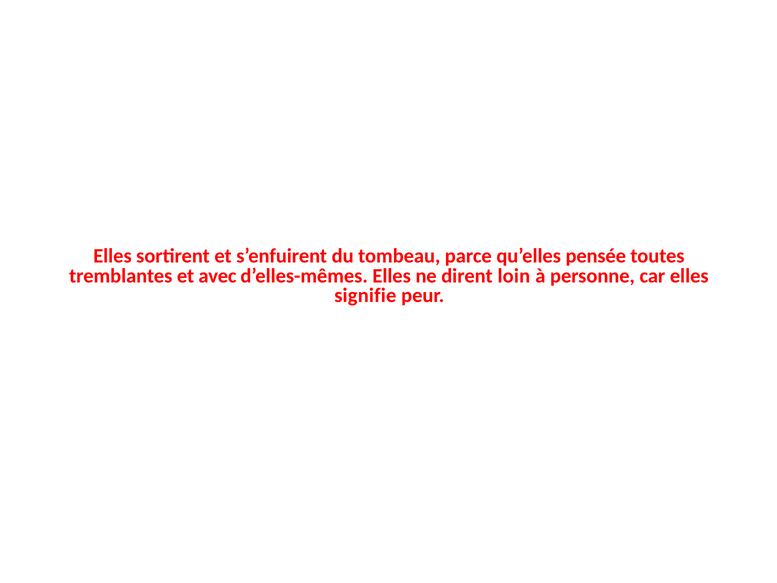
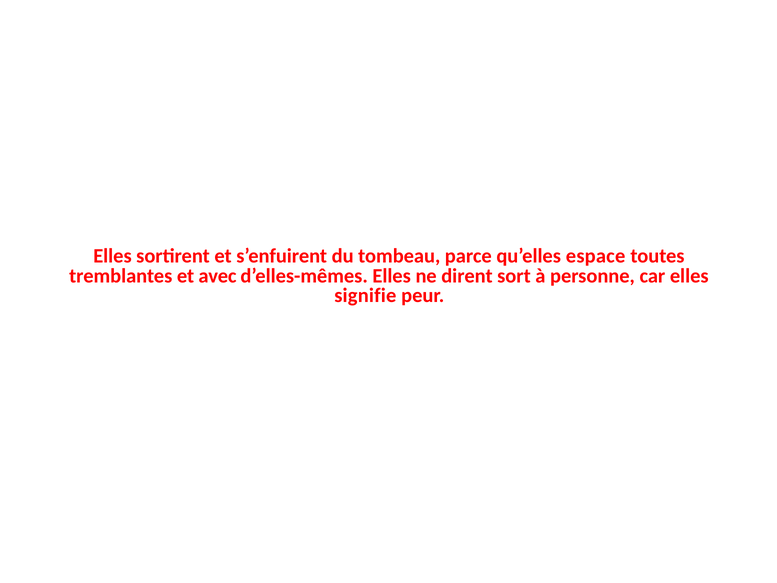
pensée: pensée -> espace (596, 256)
loin: loin -> sort (514, 276)
